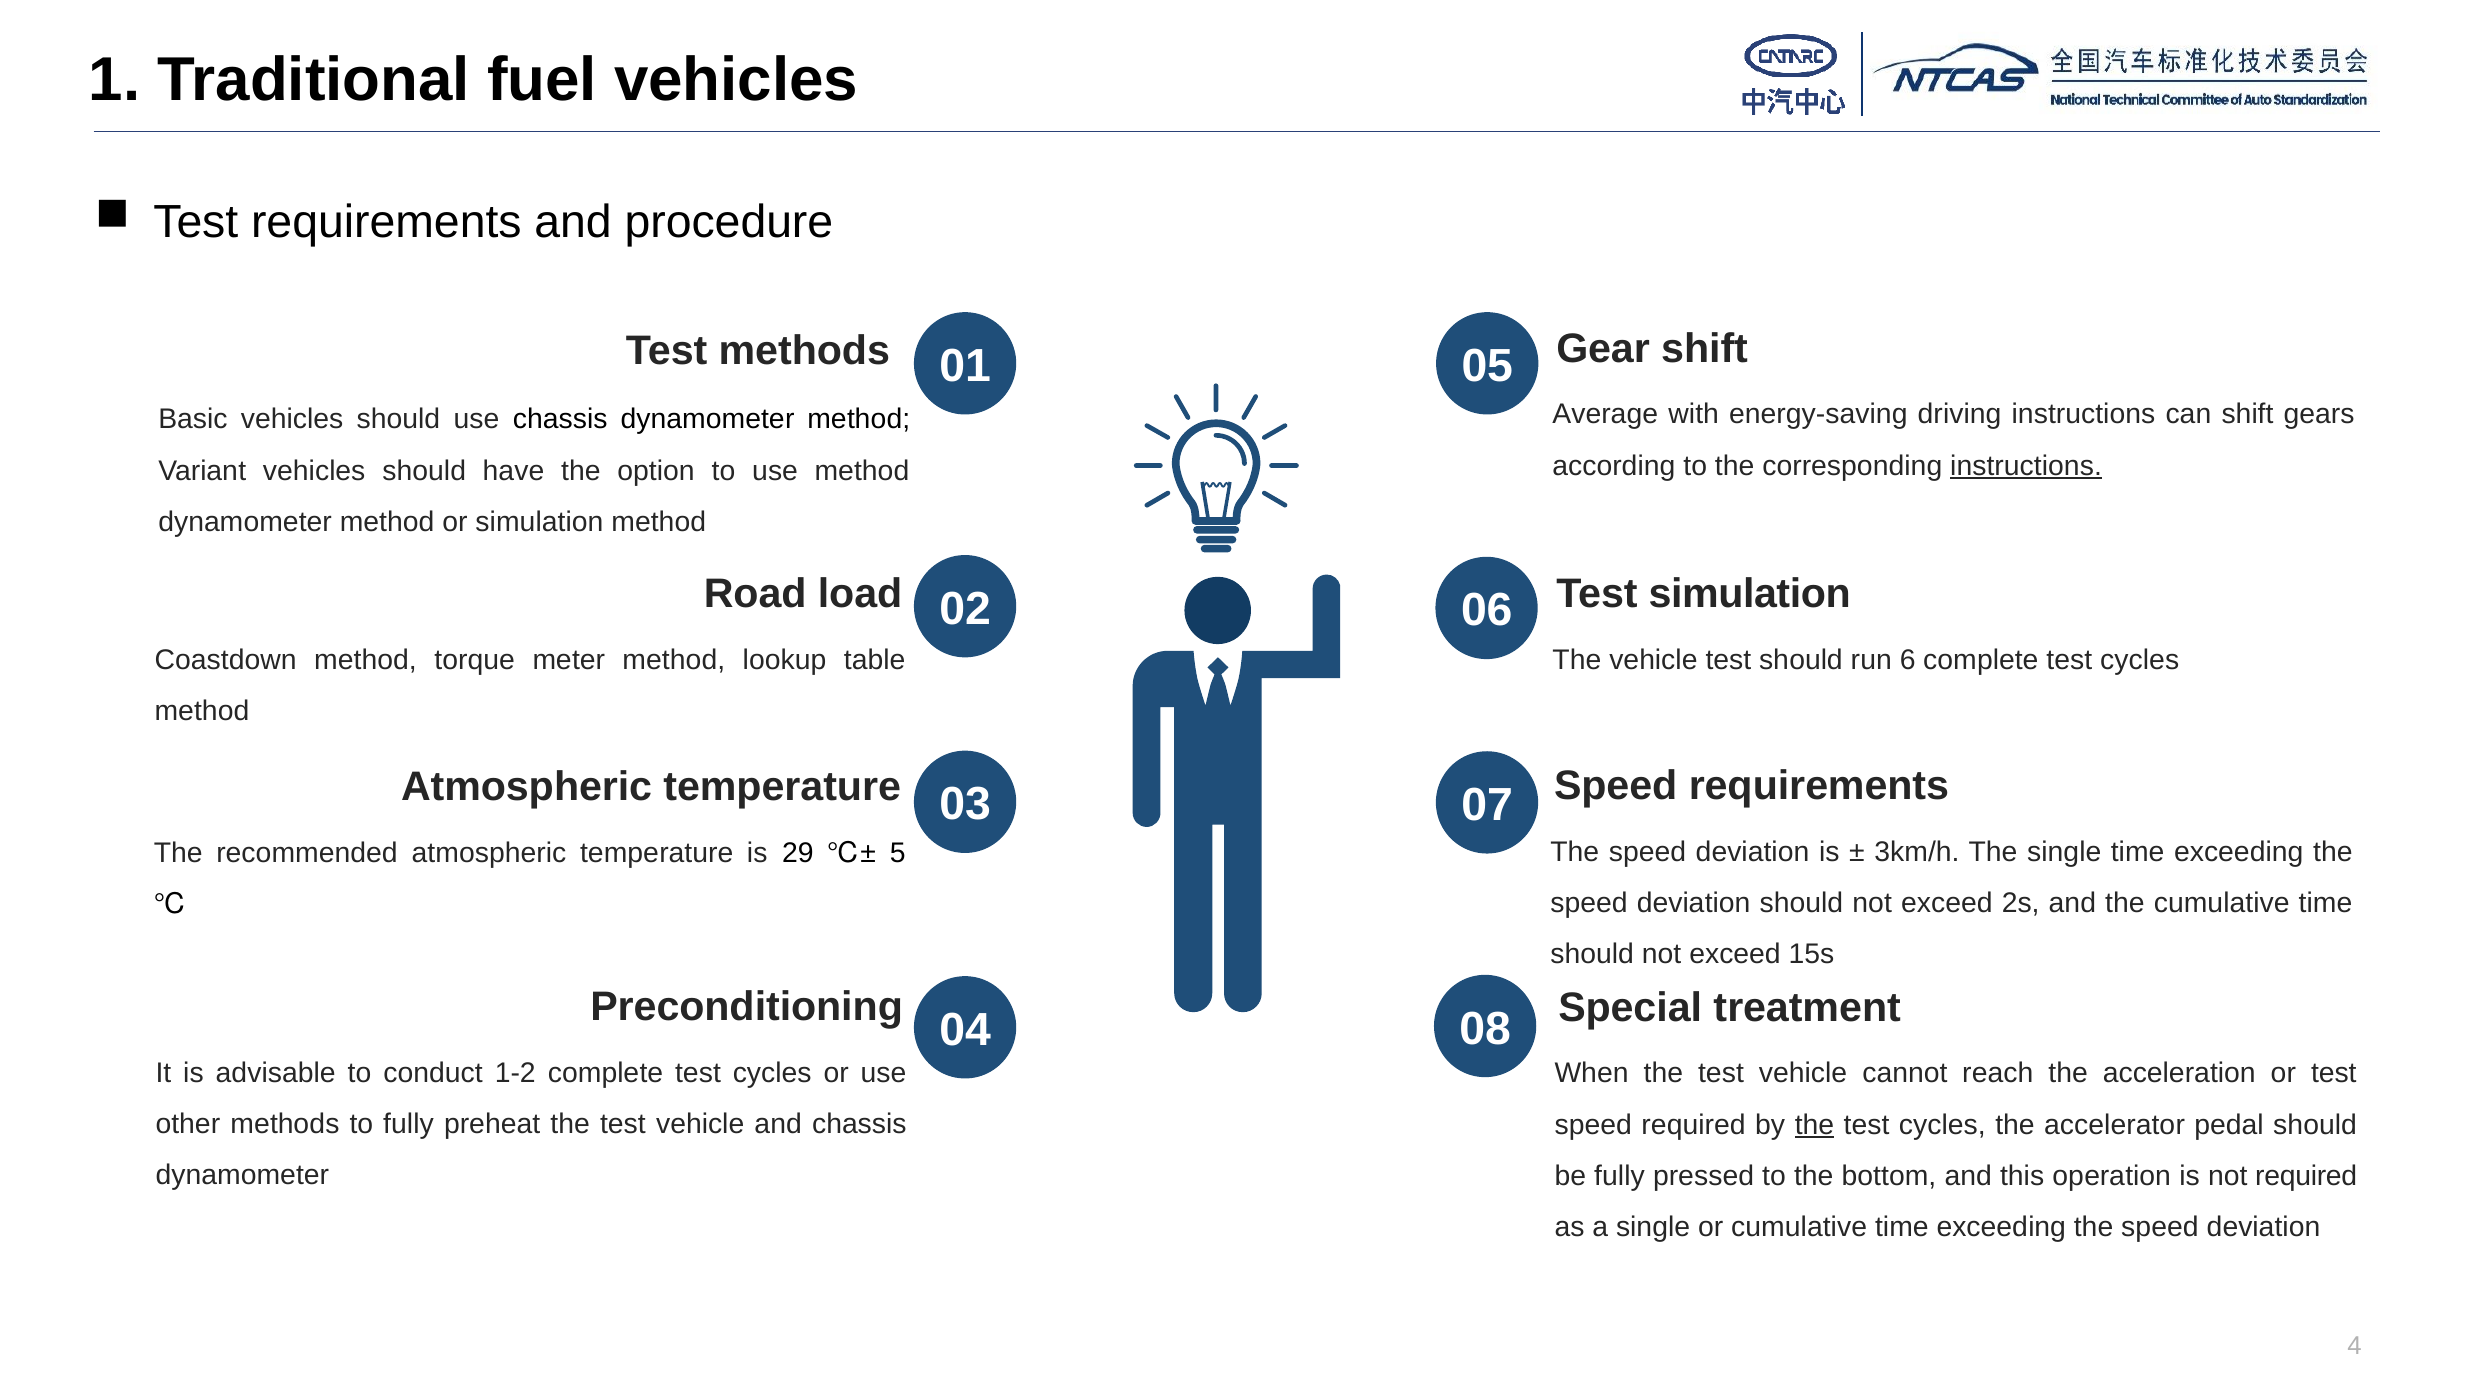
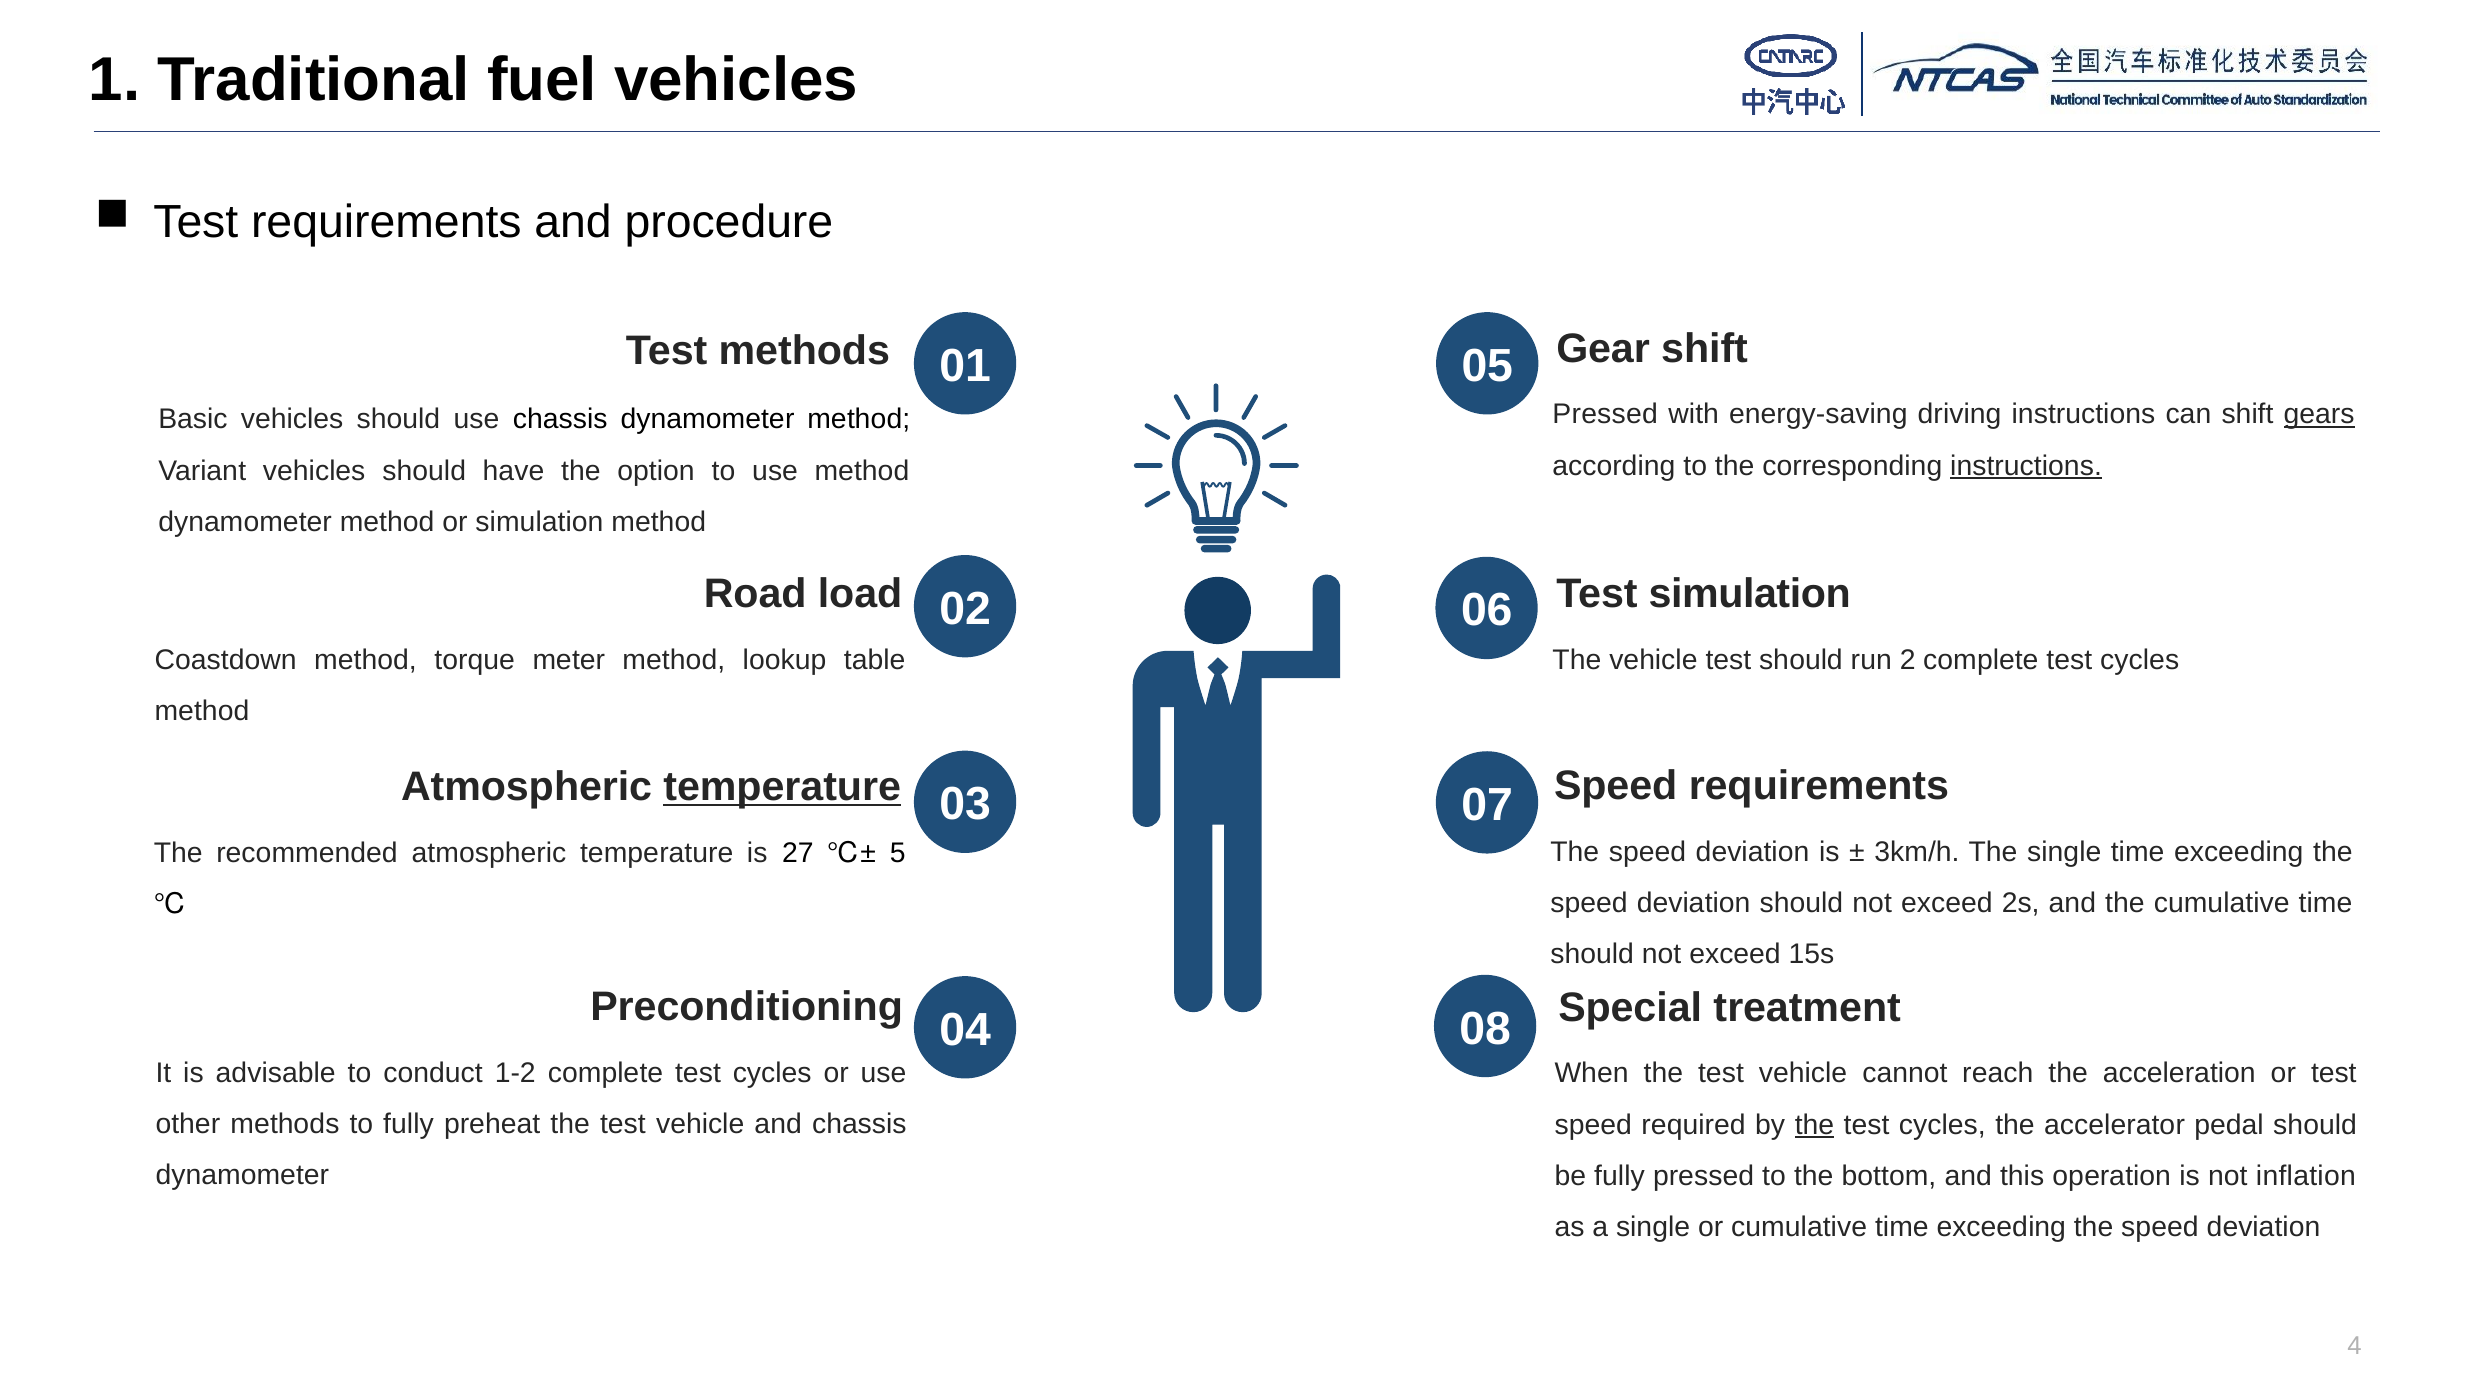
Average: Average -> Pressed (1605, 414)
gears underline: none -> present (2319, 414)
6: 6 -> 2 (1908, 660)
temperature underline: none -> present (782, 787)
29: 29 -> 27 (798, 853)
not required: required -> inflation (2306, 1175)
